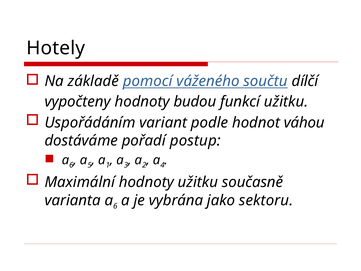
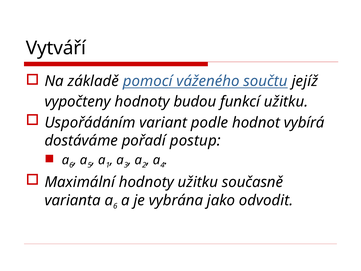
Hotely: Hotely -> Vytváří (56, 48)
dílčí: dílčí -> jejíž (305, 81)
váhou: váhou -> vybírá (304, 123)
sektoru: sektoru -> odvodit (266, 200)
